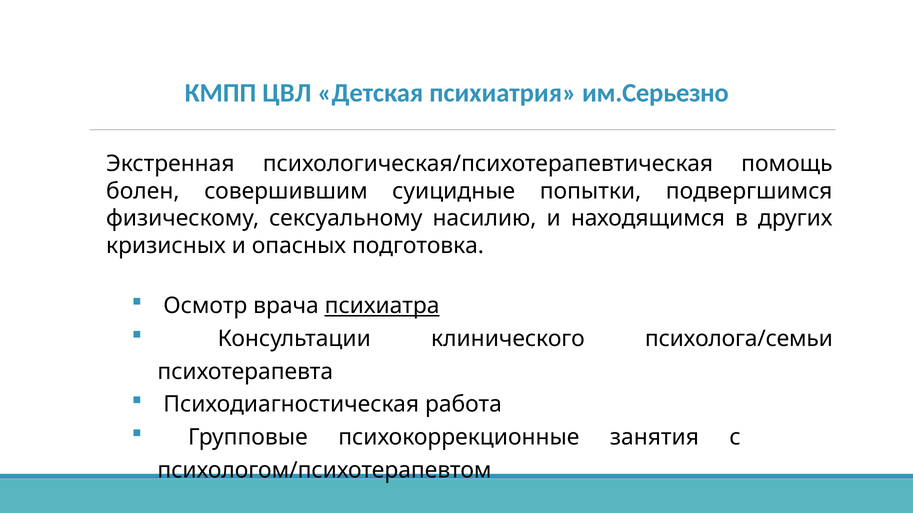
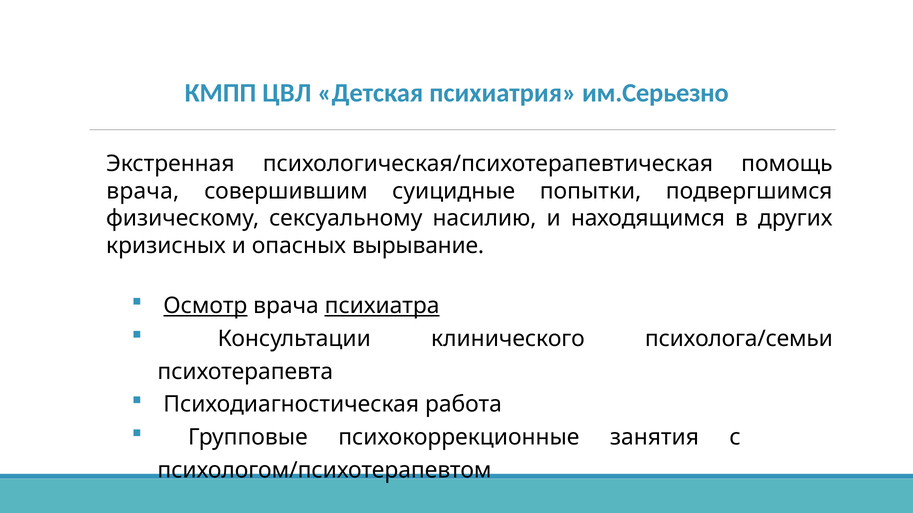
болен: болен -> врача (143, 191)
подготовка: подготовка -> вырывание (418, 246)
Осмотр underline: none -> present (205, 306)
